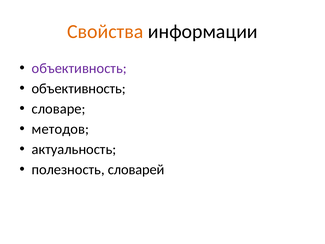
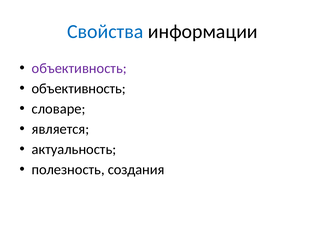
Свойства colour: orange -> blue (105, 31)
методов: методов -> является (60, 129)
словарей: словарей -> создания (136, 169)
